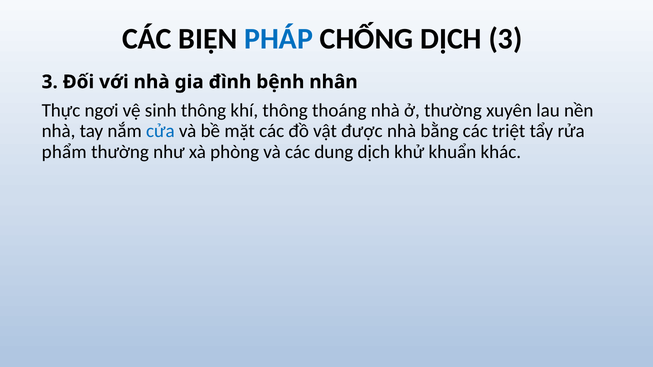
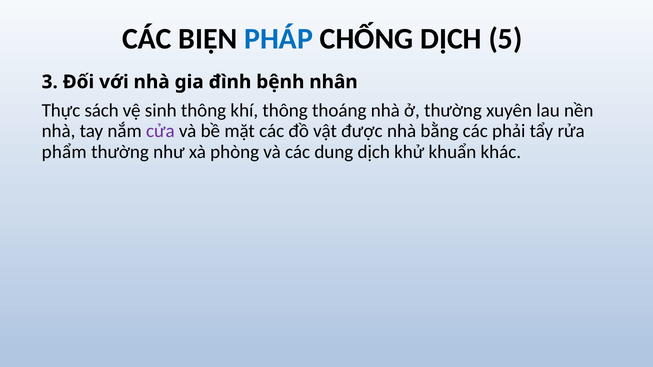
DỊCH 3: 3 -> 5 (505, 39)
ngơi: ngơi -> sách (102, 111)
cửa colour: blue -> purple (160, 131)
triệt: triệt -> phải (509, 131)
